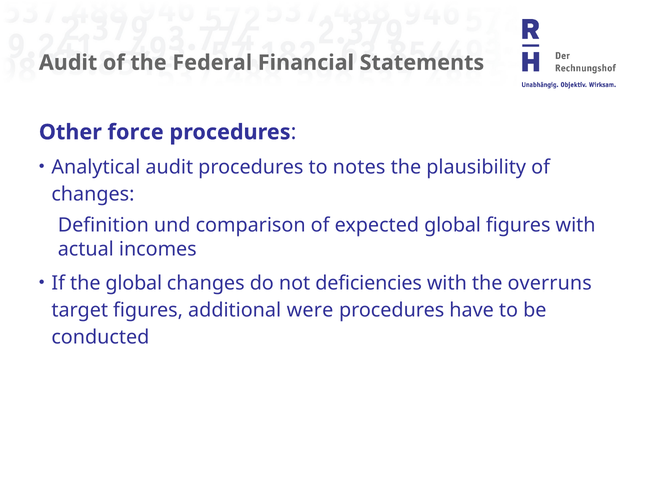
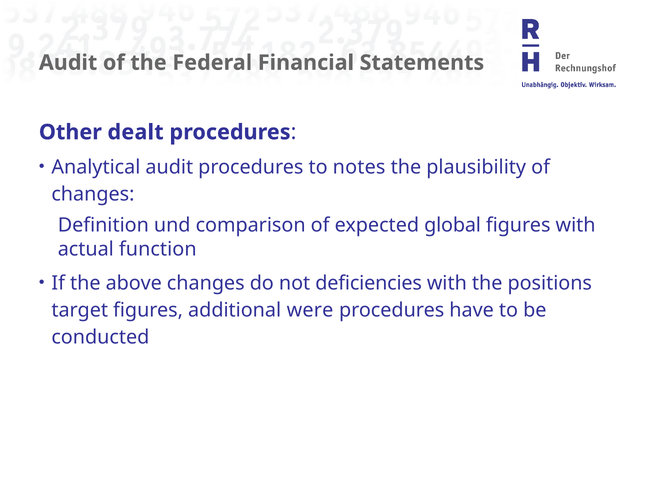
force: force -> dealt (136, 132)
incomes: incomes -> function (158, 249)
the global: global -> above (134, 283)
overruns: overruns -> positions (550, 283)
